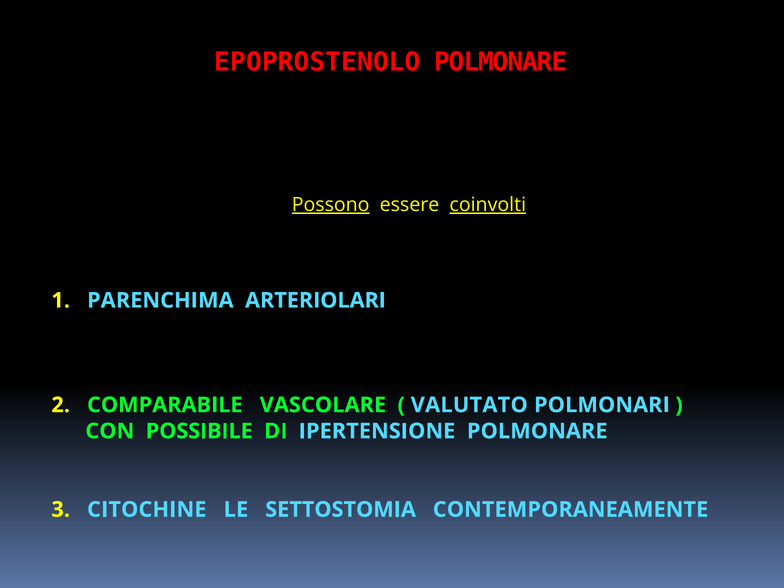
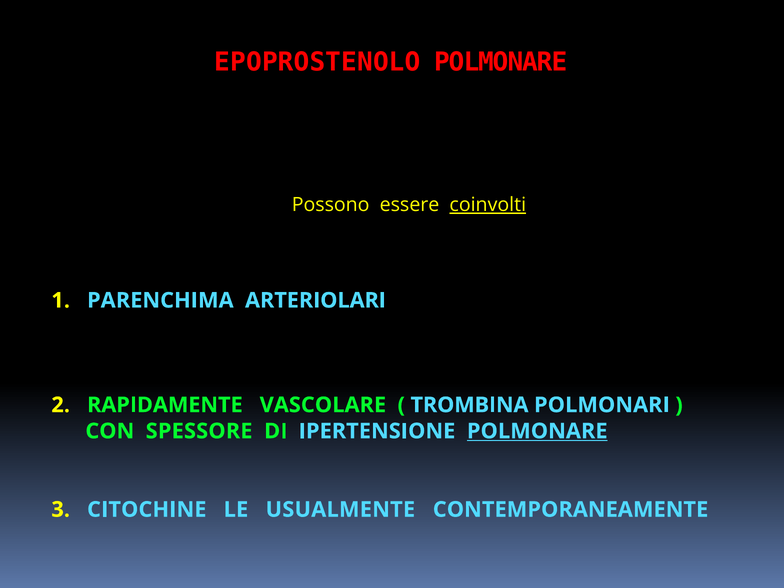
Possono underline: present -> none (331, 205)
COMPARABILE: COMPARABILE -> RAPIDAMENTE (165, 405)
VALUTATO: VALUTATO -> TROMBINA (469, 405)
POSSIBILE: POSSIBILE -> SPESSORE (199, 431)
POLMONARE underline: none -> present (537, 431)
SETTOSTOMIA: SETTOSTOMIA -> USUALMENTE (340, 510)
